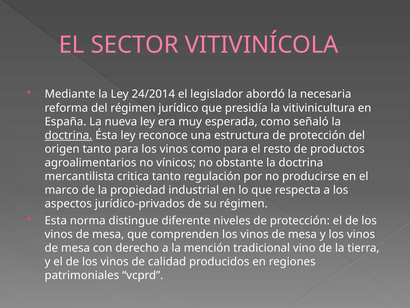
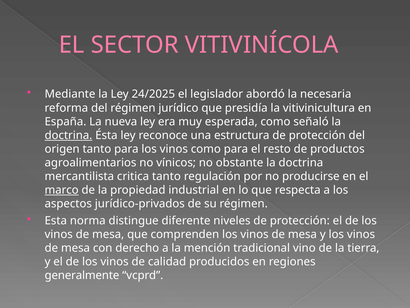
24/2014: 24/2014 -> 24/2025 (153, 94)
marco underline: none -> present (62, 190)
patrimoniales: patrimoniales -> generalmente (82, 275)
